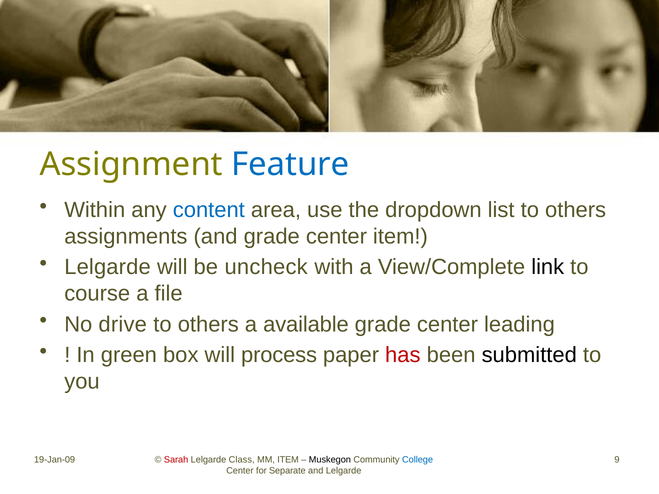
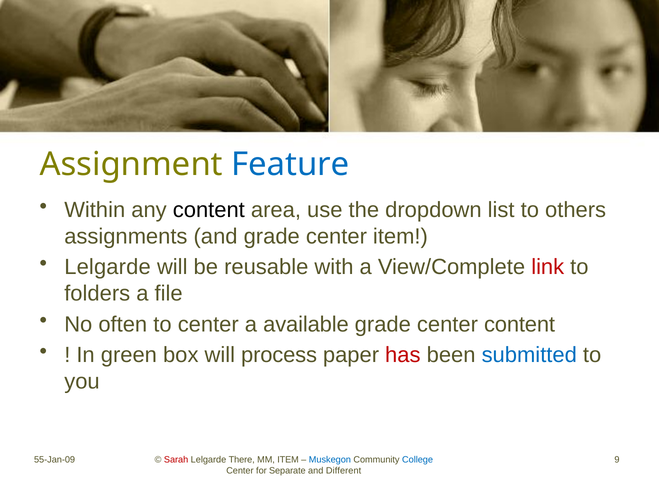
content colour: blue -> black (209, 210)
uncheck: uncheck -> reusable (266, 267)
link colour: black -> red (548, 267)
course: course -> folders (97, 294)
drive: drive -> often (123, 324)
others: others -> center (208, 324)
center leading: leading -> content (520, 324)
submitted colour: black -> blue (529, 355)
19-Jan-09: 19-Jan-09 -> 55-Jan-09 (55, 460)
Class: Class -> There (242, 460)
Muskegon colour: black -> blue (330, 460)
and Lelgarde: Lelgarde -> Different (344, 471)
